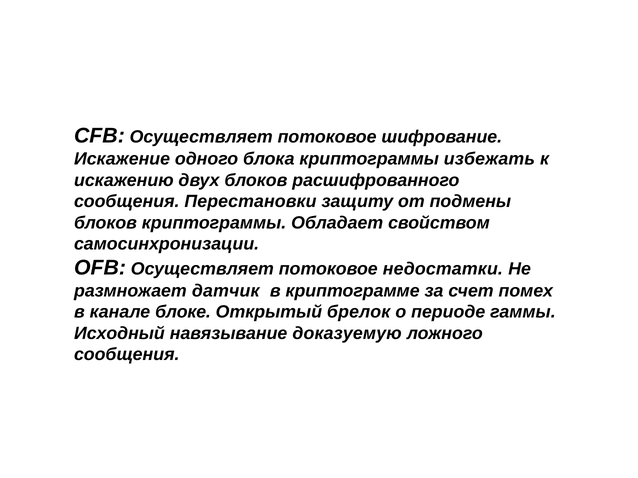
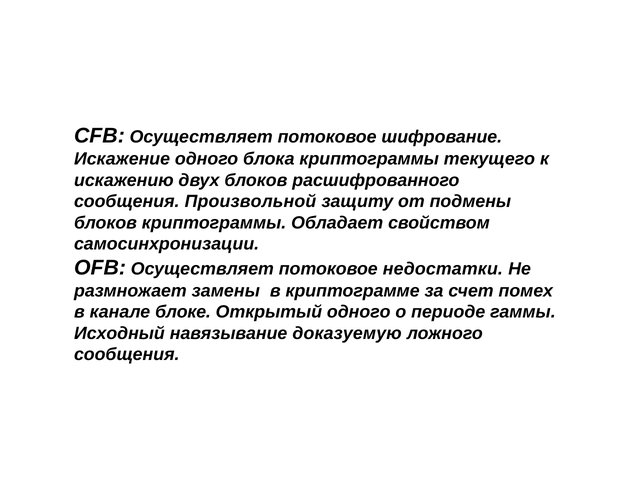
избежать: избежать -> текущего (489, 159)
Перестановки: Перестановки -> Произвольной (250, 202)
датчик: датчик -> замены (226, 291)
Открытый брелок: брелок -> одного (359, 312)
